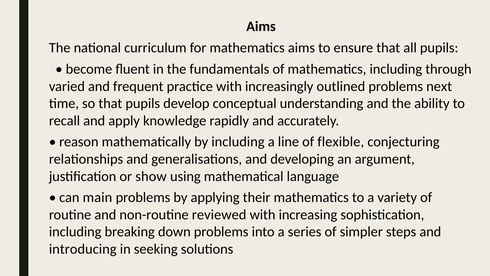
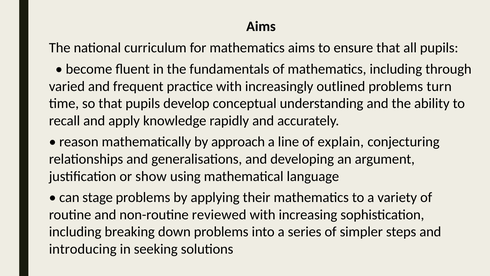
next: next -> turn (439, 86)
by including: including -> approach (238, 142)
flexible: flexible -> explain (341, 142)
main: main -> stage (98, 197)
